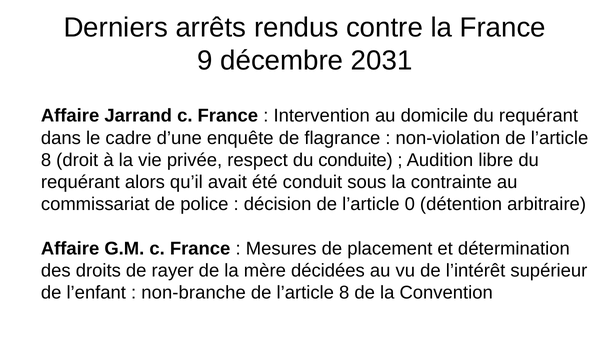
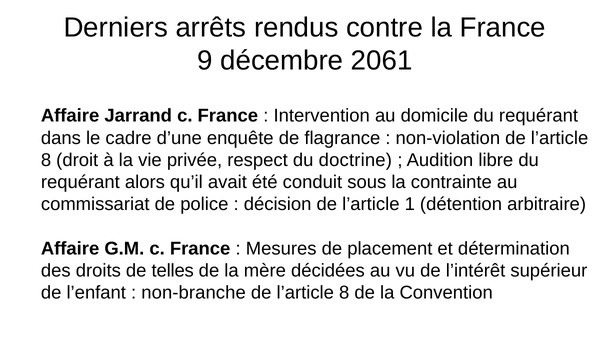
2031: 2031 -> 2061 (382, 61)
conduite: conduite -> doctrine (355, 160)
0: 0 -> 1 (410, 204)
rayer: rayer -> telles (173, 271)
